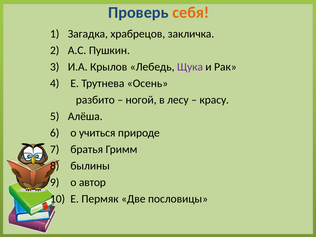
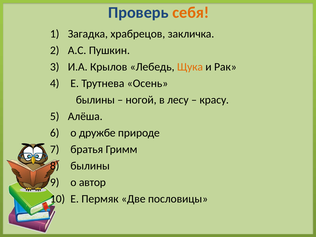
Щука colour: purple -> orange (190, 67)
разбито: разбито -> былины (95, 100)
учиться: учиться -> дружбе (97, 133)
